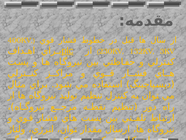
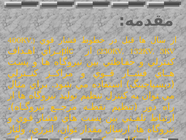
plc underline: present -> none (67, 51)
